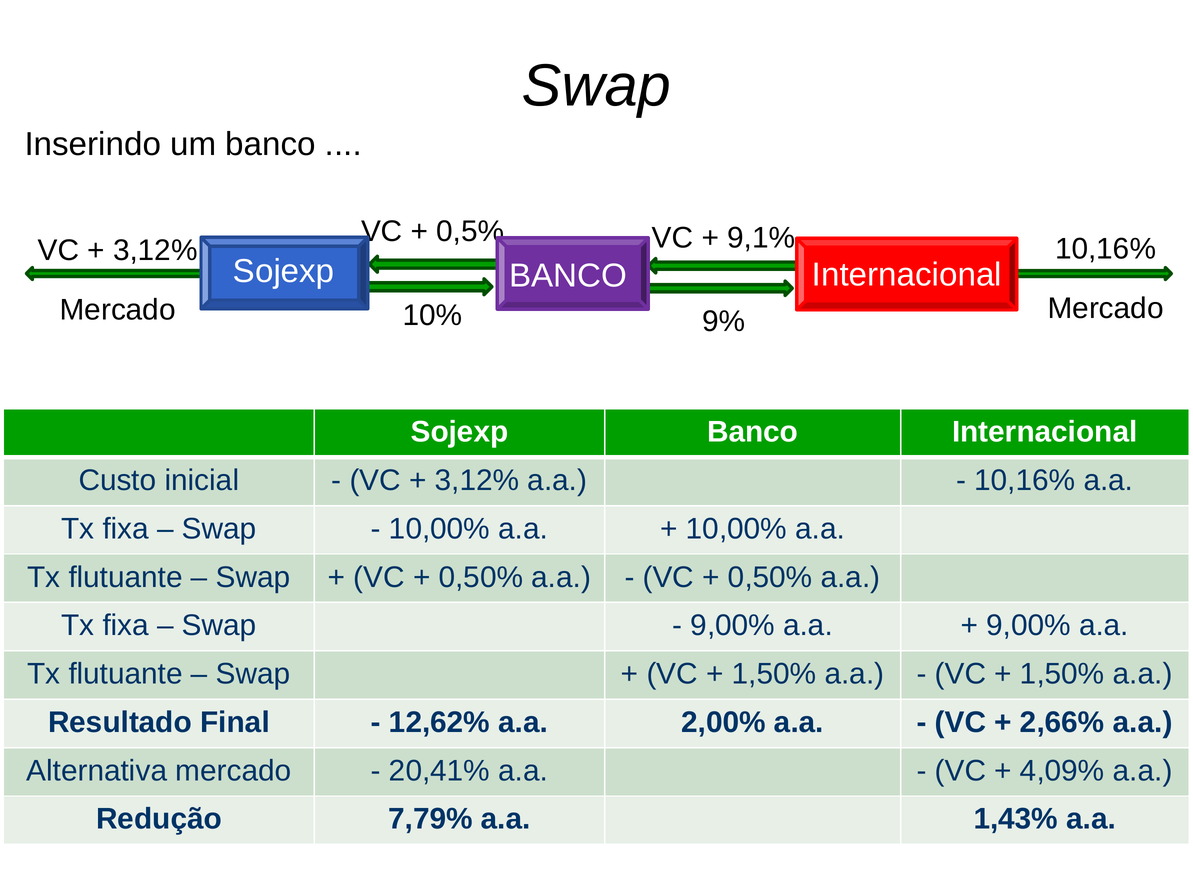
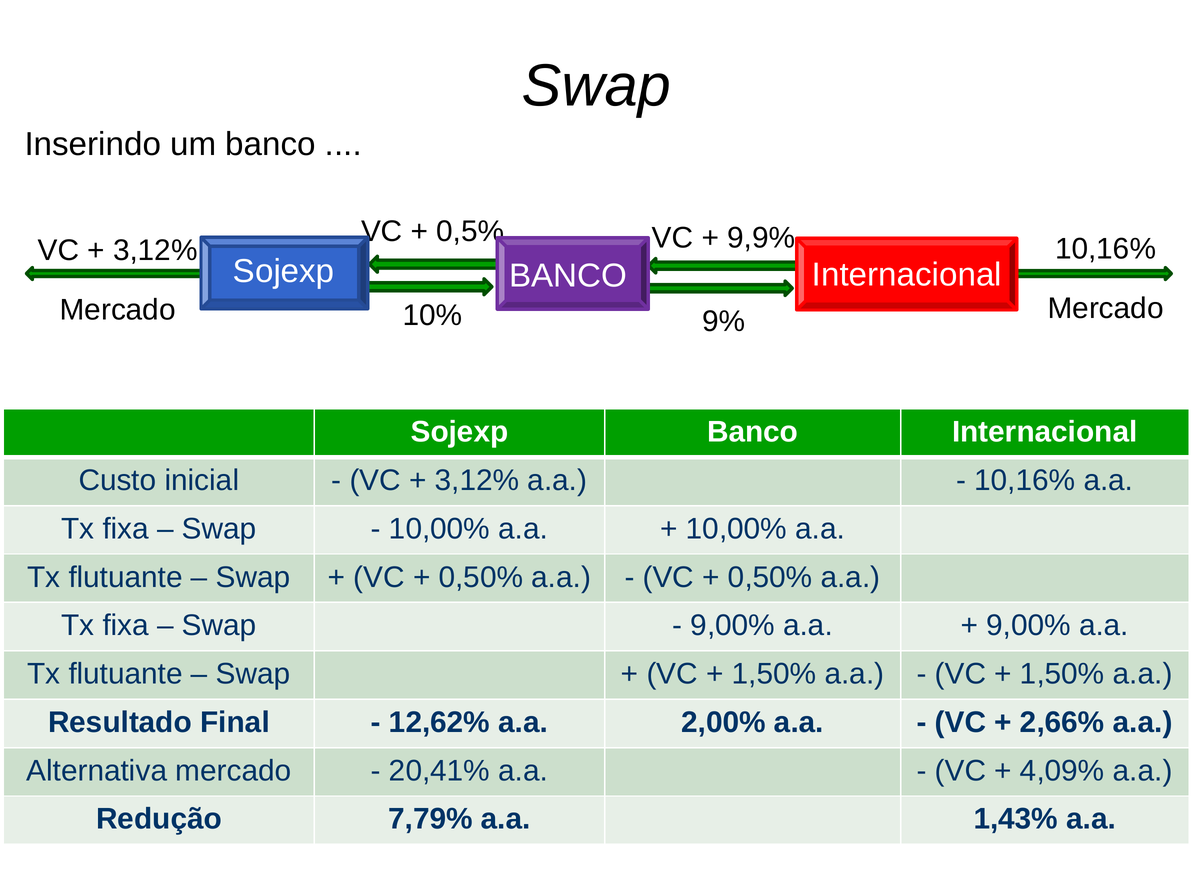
9,1%: 9,1% -> 9,9% (761, 238)
